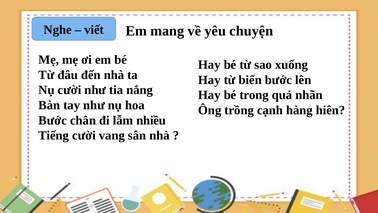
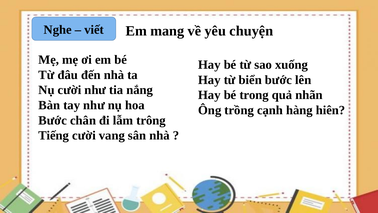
nhiều: nhiều -> trông (151, 120)
